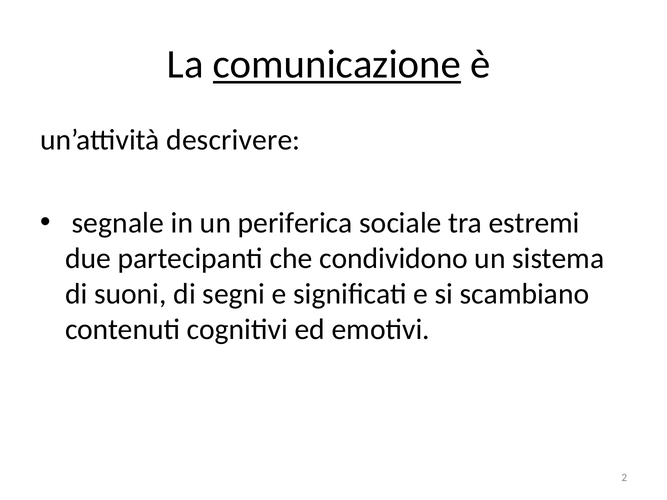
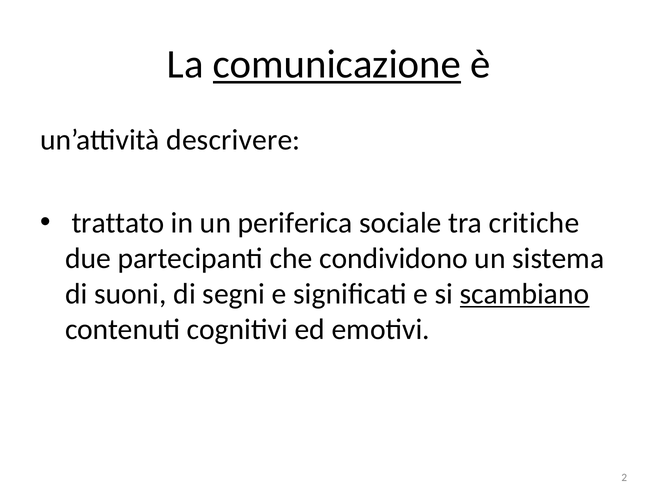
segnale: segnale -> trattato (118, 223)
estremi: estremi -> critiche (534, 223)
scambiano underline: none -> present (525, 294)
